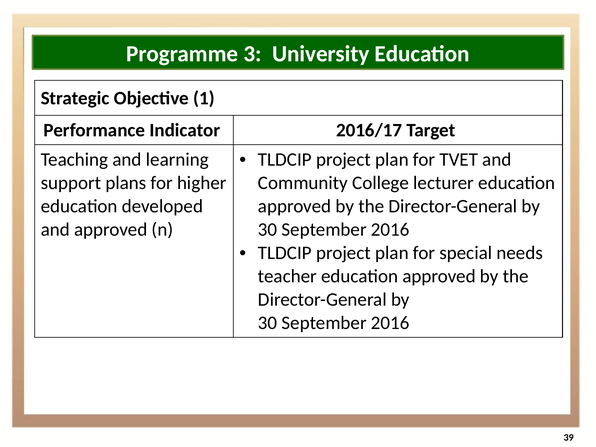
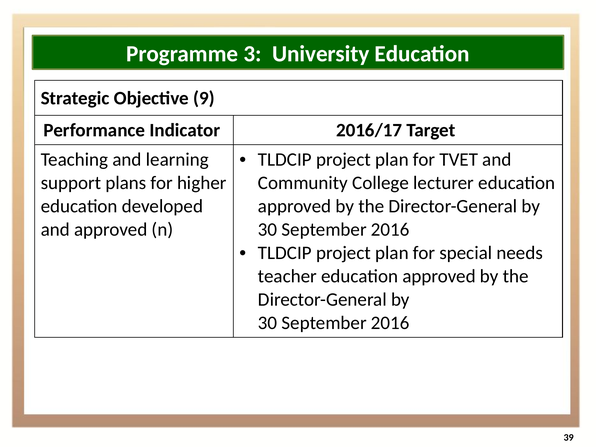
1: 1 -> 9 (204, 98)
